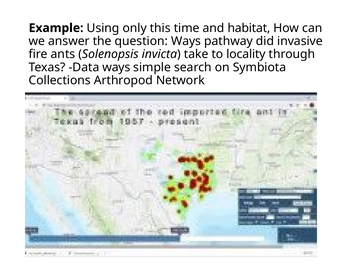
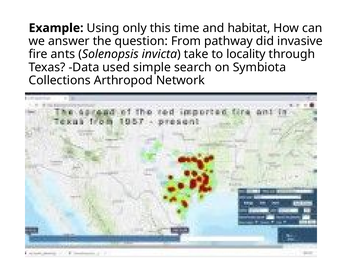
question Ways: Ways -> From (186, 41)
Data ways: ways -> used (116, 67)
